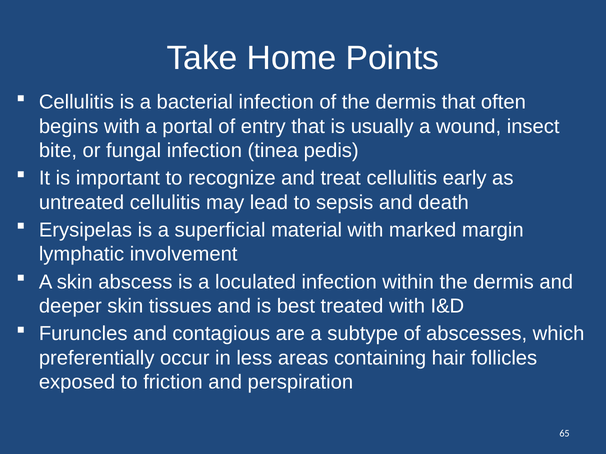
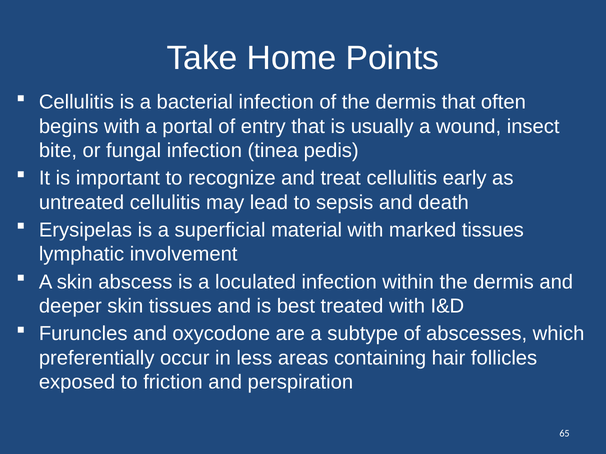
marked margin: margin -> tissues (493, 230)
contagious: contagious -> oxycodone (221, 334)
